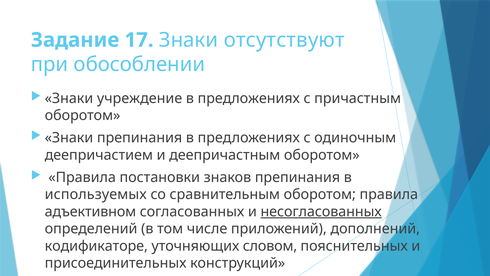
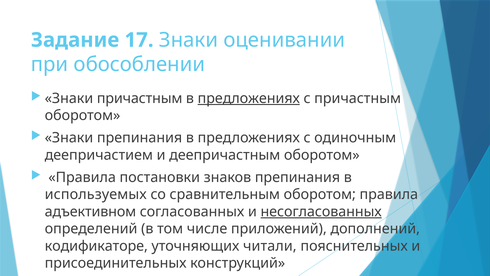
отсутствуют: отсутствуют -> оценивании (284, 40)
Знаки учреждение: учреждение -> причастным (140, 98)
предложениях underline: none -> present (249, 98)
словом: словом -> читали (270, 246)
